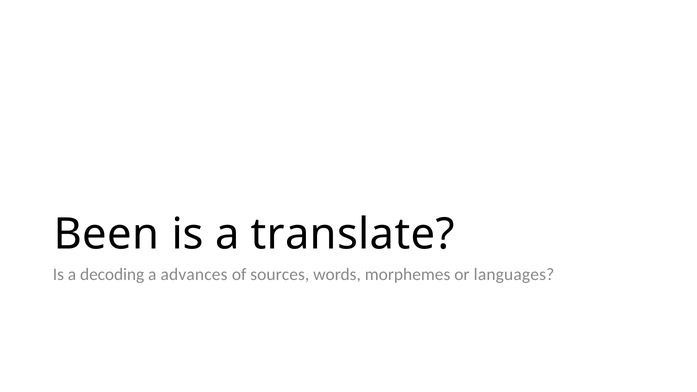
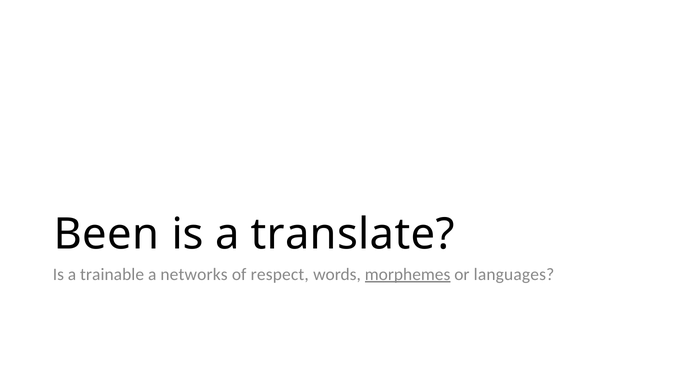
decoding: decoding -> trainable (112, 274)
advances: advances -> networks (194, 274)
sources: sources -> respect (280, 274)
morphemes underline: none -> present (408, 274)
